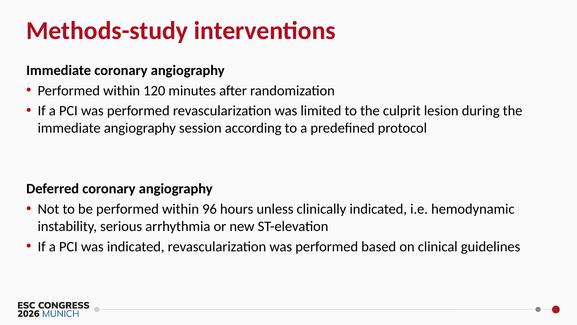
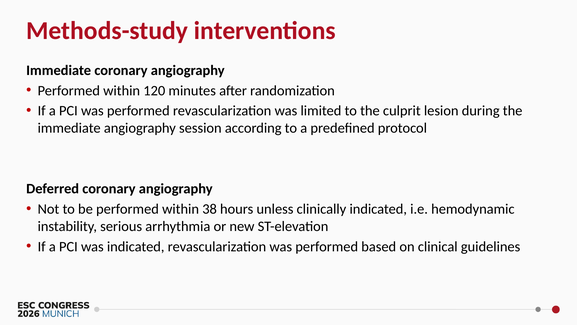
96: 96 -> 38 (210, 209)
